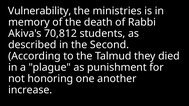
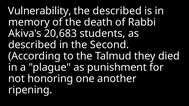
the ministries: ministries -> described (117, 11)
70,812: 70,812 -> 20,683 (60, 34)
increase: increase -> ripening (30, 90)
